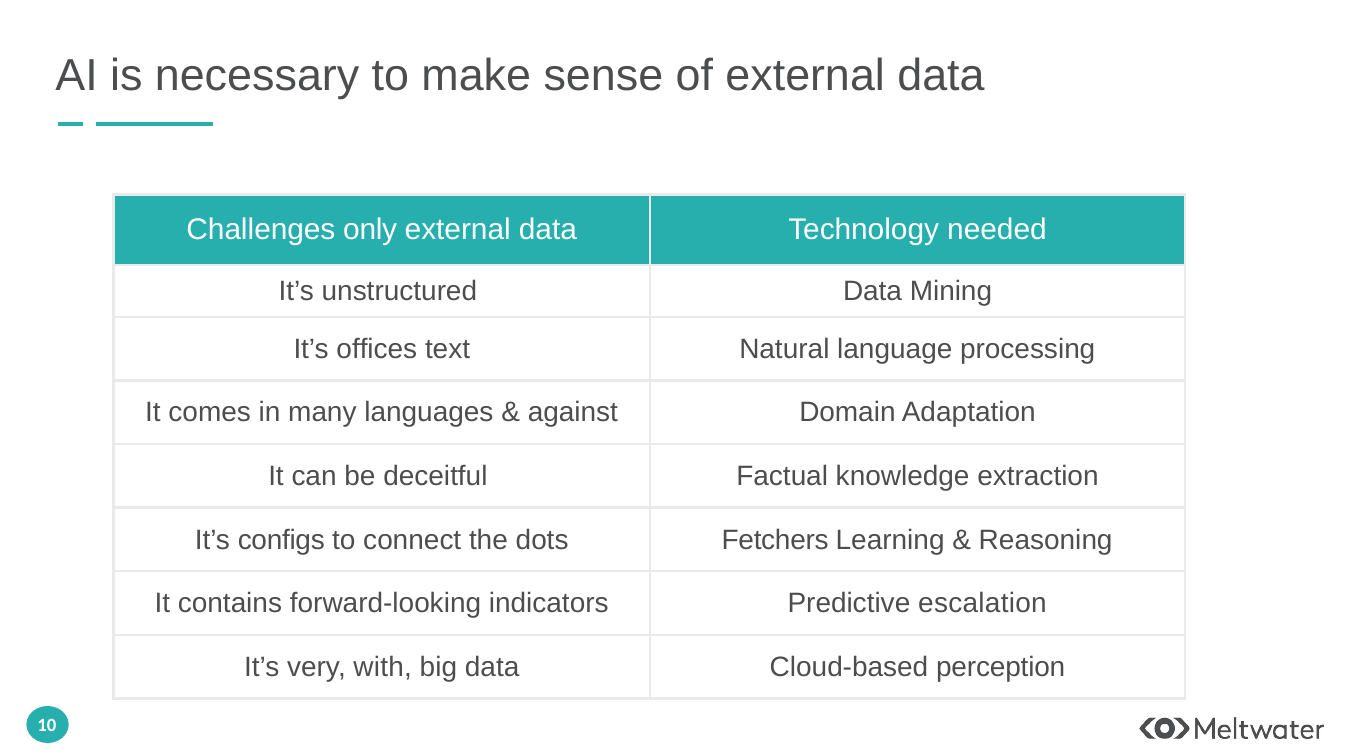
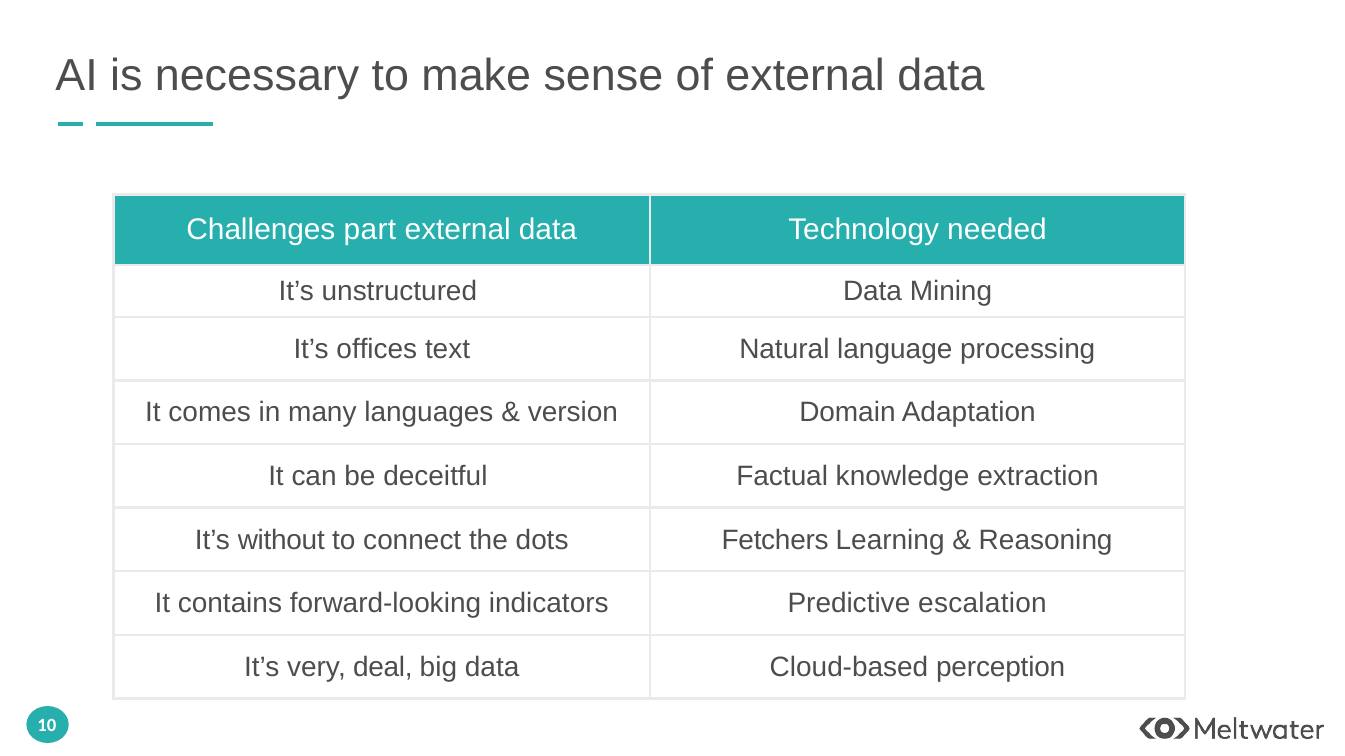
only: only -> part (370, 230)
against: against -> version (573, 413)
configs: configs -> without (281, 540)
with: with -> deal (383, 668)
